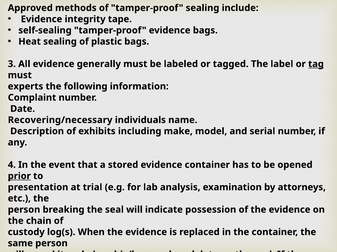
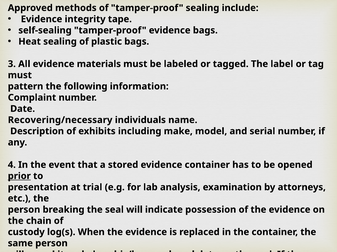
generally: generally -> materials (99, 64)
tag underline: present -> none (316, 64)
experts: experts -> pattern (26, 87)
